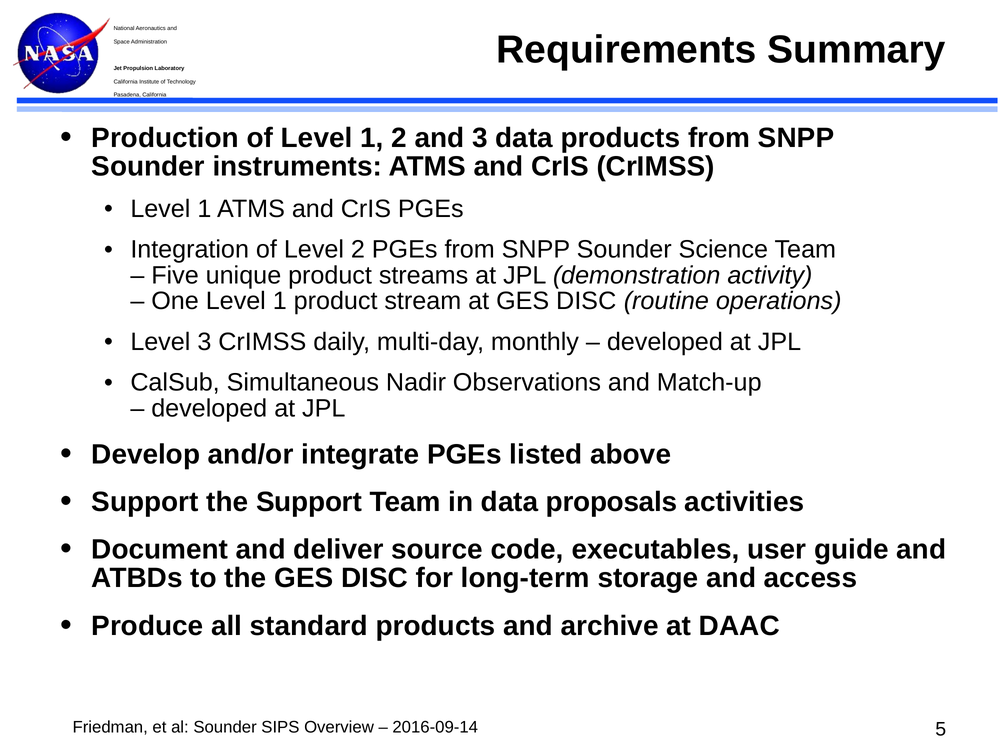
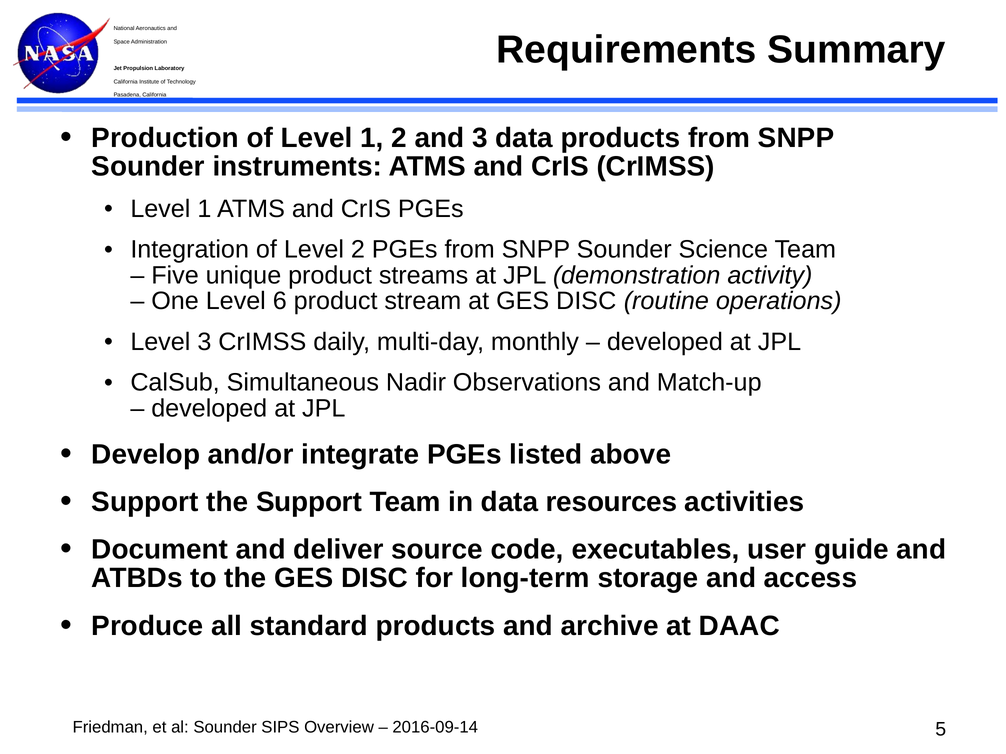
One Level 1: 1 -> 6 (280, 301)
proposals: proposals -> resources (612, 502)
